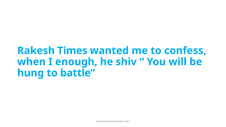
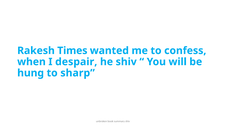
enough: enough -> despair (76, 62)
battle: battle -> sharp (78, 73)
